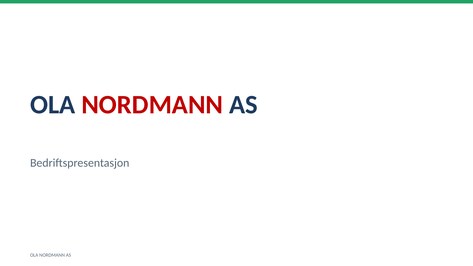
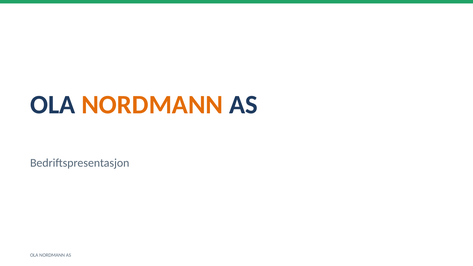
NORDMANN colour: red -> orange (152, 105)
